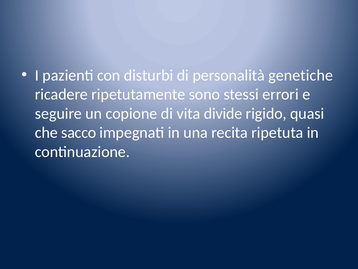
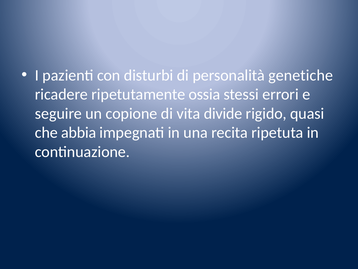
sono: sono -> ossia (204, 94)
sacco: sacco -> abbia (79, 132)
